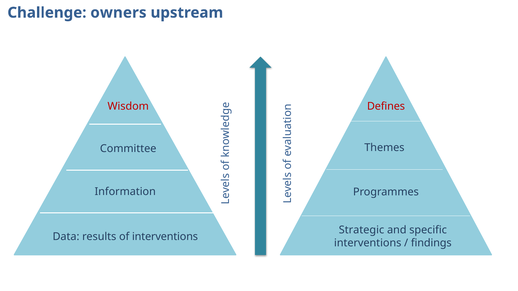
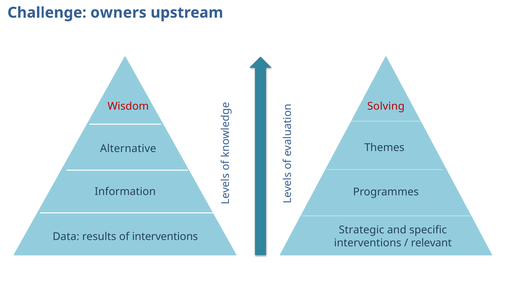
Defines: Defines -> Solving (386, 106)
Committee: Committee -> Alternative (128, 149)
findings: findings -> relevant (431, 243)
